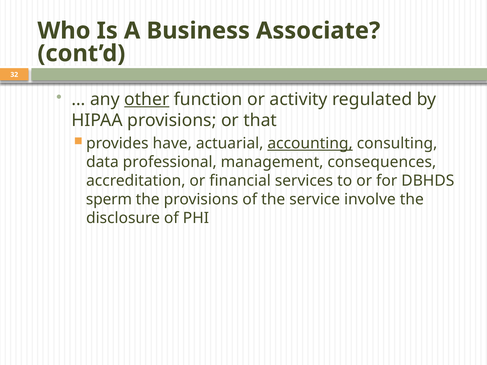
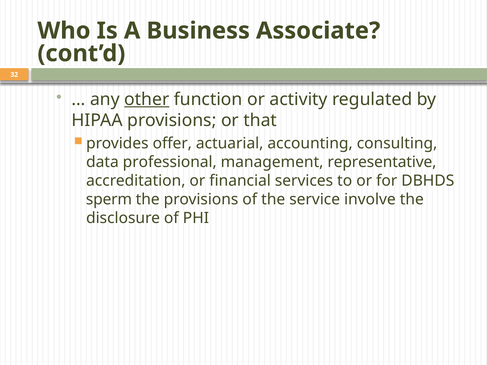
have: have -> offer (172, 144)
accounting underline: present -> none (310, 144)
consequences: consequences -> representative (382, 162)
